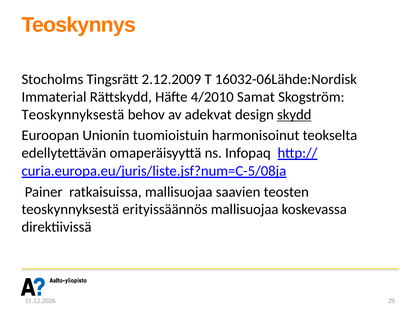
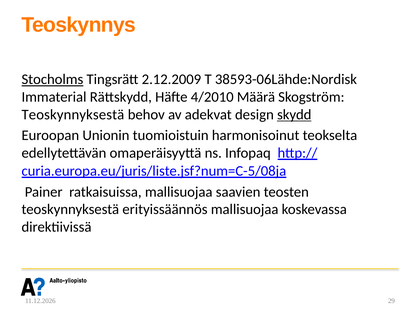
Stocholms underline: none -> present (52, 79)
16032-06Lähde:Nordisk: 16032-06Lähde:Nordisk -> 38593-06Lähde:Nordisk (286, 79)
Samat: Samat -> Määrä (256, 97)
